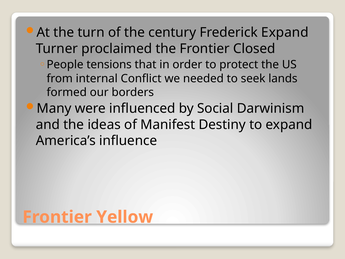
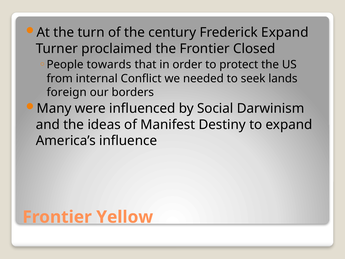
tensions: tensions -> towards (109, 65)
formed: formed -> foreign (67, 92)
